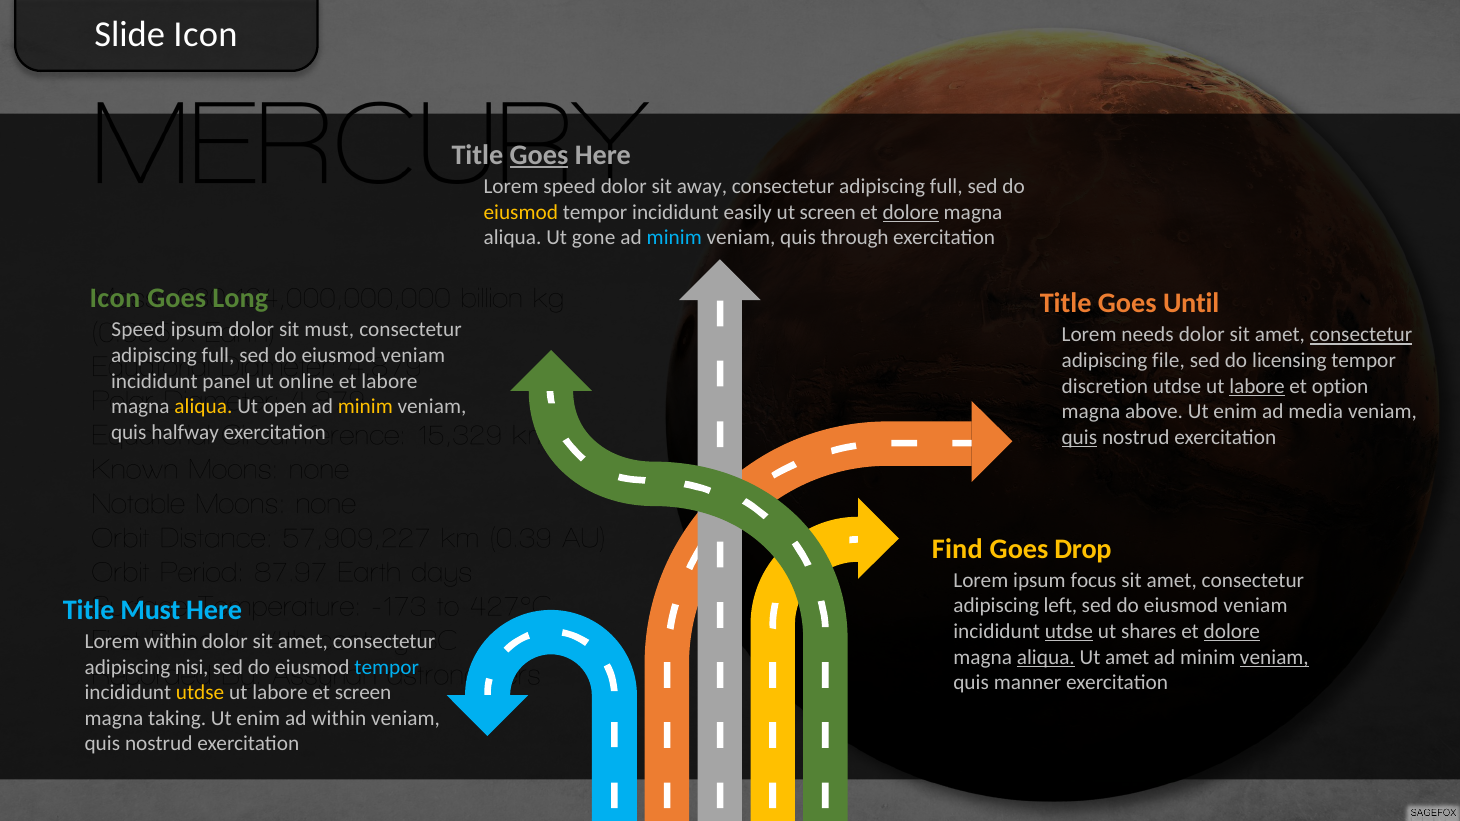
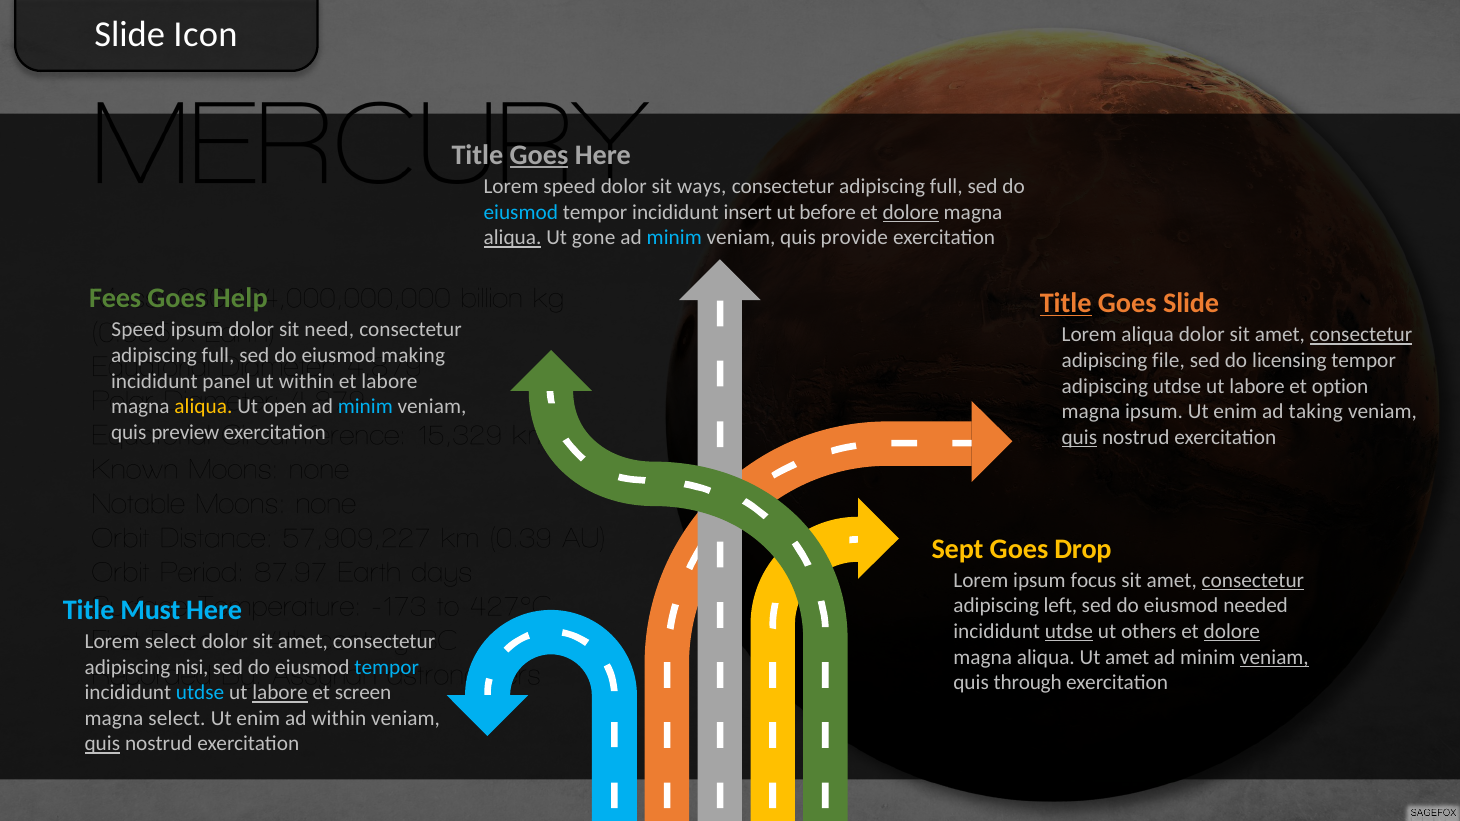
away: away -> ways (702, 187)
eiusmod colour: yellow -> light blue (521, 212)
easily: easily -> insert (748, 212)
ut screen: screen -> before (828, 212)
aliqua underline: none -> present (512, 238)
through: through -> provide (854, 238)
Icon: Icon -> Fees (115, 298)
Long: Long -> Help (240, 298)
Title underline: none -> present (1066, 303)
Goes Until: Until -> Slide (1191, 303)
sit must: must -> need (329, 330)
Lorem needs: needs -> aliqua (1148, 335)
veniam: veniam -> making (413, 356)
ut online: online -> within (306, 381)
discretion: discretion -> adipiscing (1105, 386)
labore underline: present -> none (1257, 386)
minim colour: yellow -> light blue (365, 407)
magna above: above -> ipsum (1154, 412)
media: media -> taking (1316, 412)
halfway: halfway -> preview (185, 432)
Find: Find -> Sept (958, 549)
consectetur underline: none -> present (1253, 581)
veniam: veniam -> needed (1256, 606)
shares: shares -> others (1149, 632)
Lorem within: within -> select (171, 642)
aliqua underline: present -> none (1046, 657)
manner: manner -> through (1028, 683)
utdse colour: yellow -> light blue (200, 693)
labore underline: none -> present (280, 693)
magna taking: taking -> select (177, 719)
quis underline: none -> present (102, 744)
